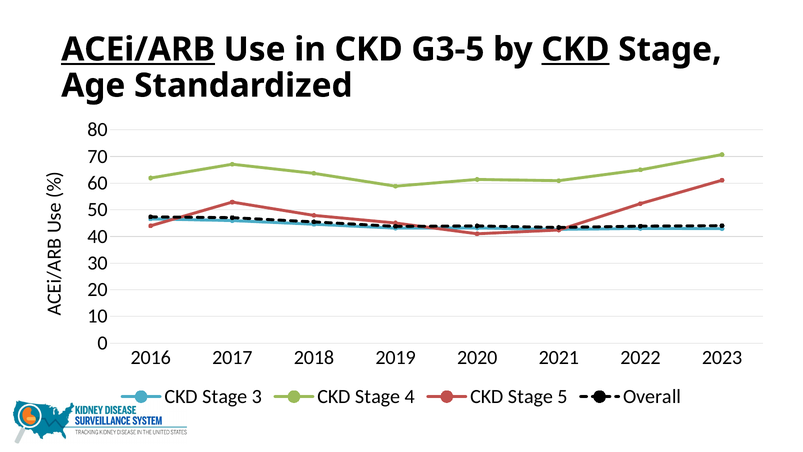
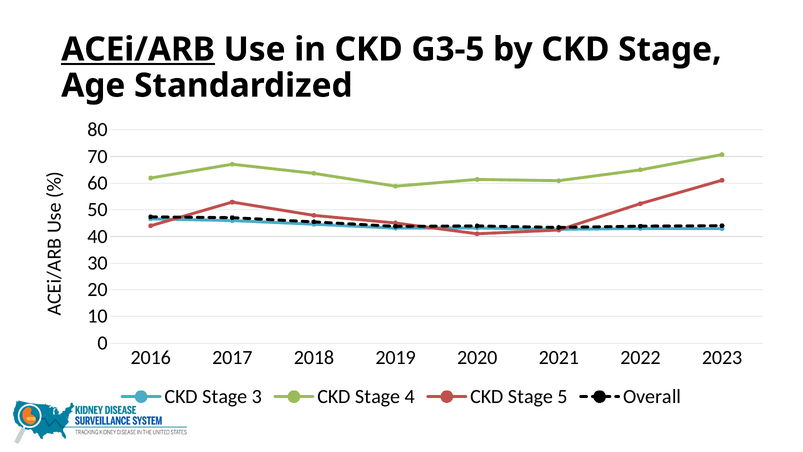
CKD underline: present -> none (575, 49)
